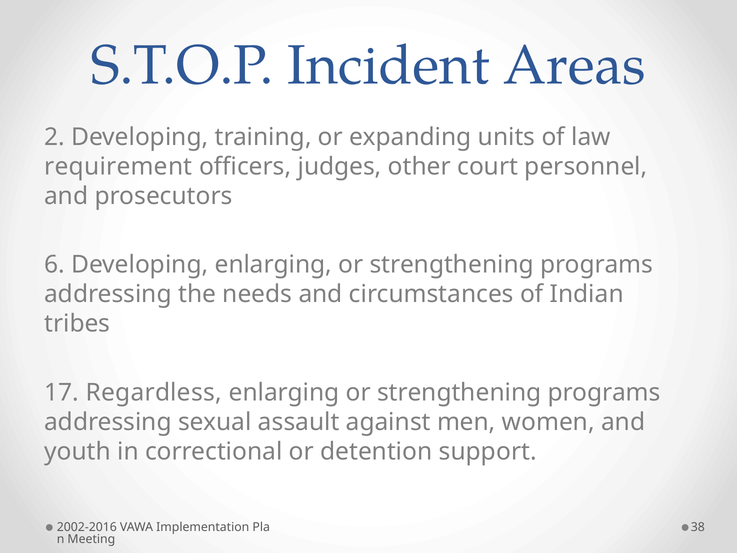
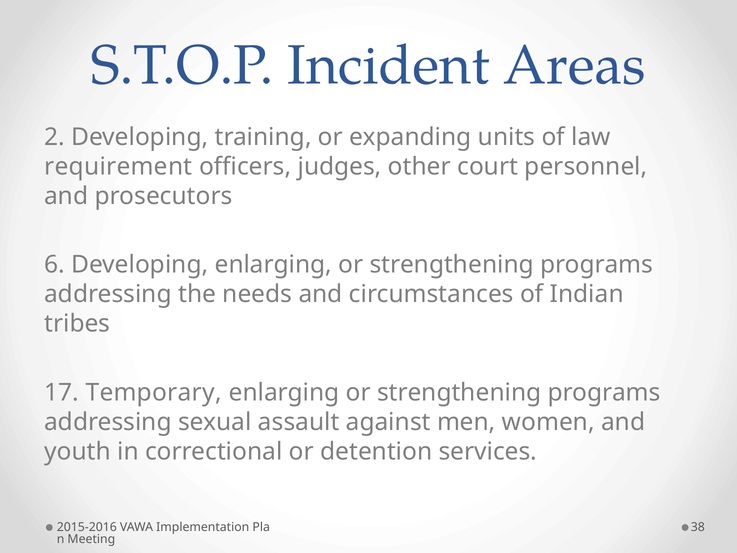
Regardless: Regardless -> Temporary (154, 392)
support: support -> services (488, 451)
2002-2016: 2002-2016 -> 2015-2016 (87, 527)
